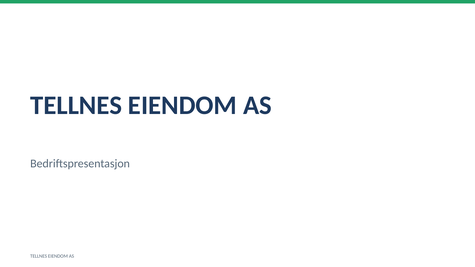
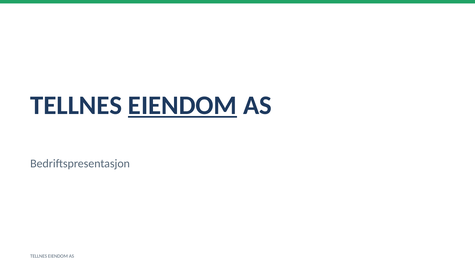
EIENDOM underline: none -> present (182, 105)
